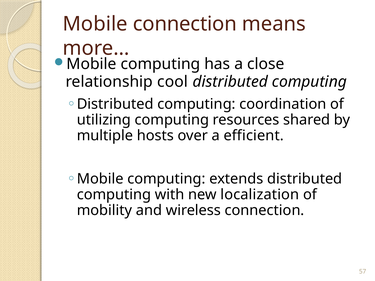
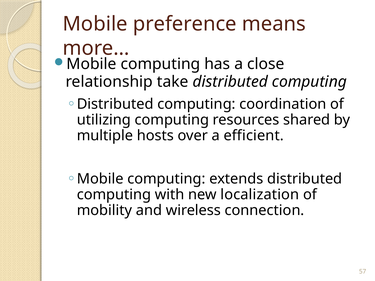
Mobile connection: connection -> preference (185, 24)
cool: cool -> take (173, 82)
